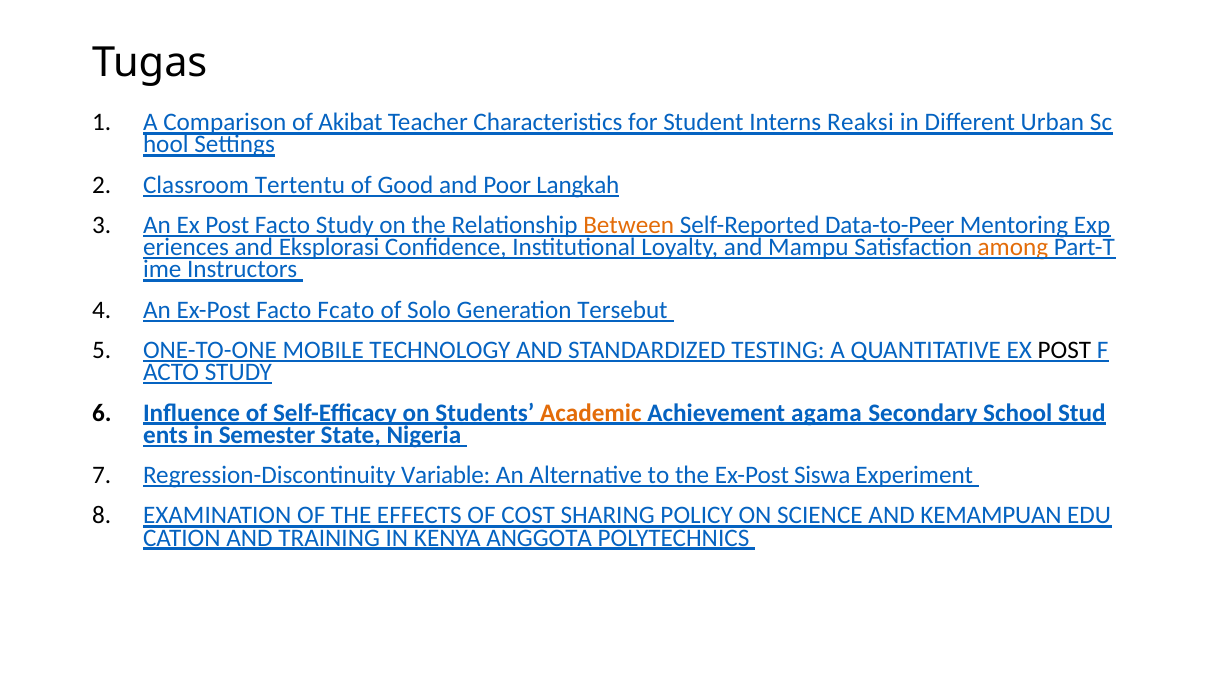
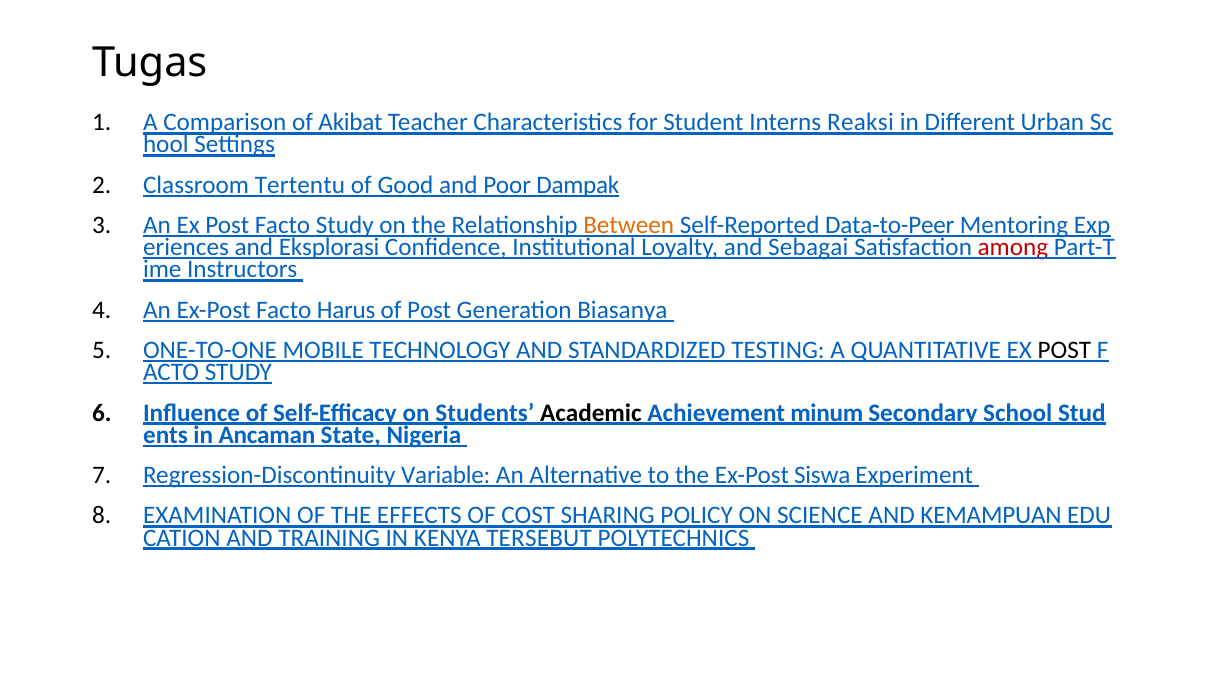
Langkah: Langkah -> Dampak (578, 185)
Mampu: Mampu -> Sebagai (808, 248)
among colour: orange -> red (1013, 248)
Fcato: Fcato -> Harus (346, 310)
of Solo: Solo -> Post (429, 310)
Tersebut: Tersebut -> Biasanya (622, 310)
Academic colour: orange -> black (591, 413)
agama: agama -> minum (827, 413)
Semester: Semester -> Ancaman (267, 435)
ANGGOTA: ANGGOTA -> TERSEBUT (539, 538)
